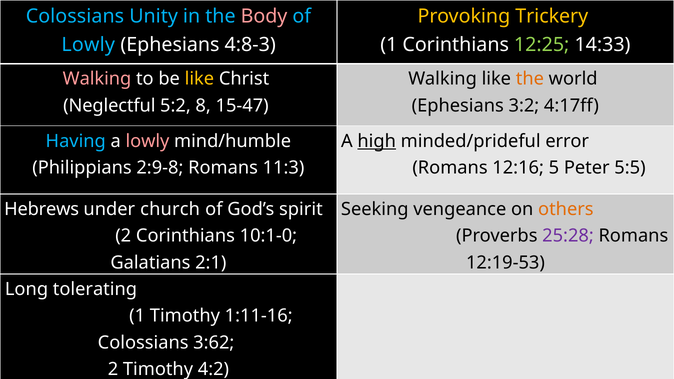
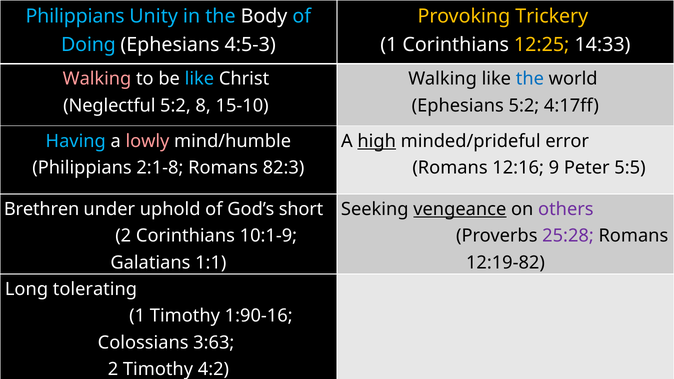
Colossians: Colossians -> Philippians (75, 16)
Body colour: pink -> white (264, 16)
Lowly: Lowly -> Doing (88, 45)
4:8-3: 4:8-3 -> 4:5-3 (250, 45)
12:25 colour: light green -> yellow (542, 45)
like colour: yellow -> light blue (199, 79)
the colour: orange -> blue (530, 79)
15-47: 15-47 -> 15-10 (242, 106)
Ephesians 3:2: 3:2 -> 5:2 (524, 106)
2:9-8: 2:9-8 -> 2:1-8 (160, 168)
11:3: 11:3 -> 82:3 (284, 168)
5: 5 -> 9 (554, 168)
Hebrews: Hebrews -> Brethren (42, 209)
church: church -> uphold (170, 209)
spirit: spirit -> short (301, 209)
vengeance underline: none -> present (460, 209)
others colour: orange -> purple (566, 209)
10:1-0: 10:1-0 -> 10:1-9 (268, 236)
2:1: 2:1 -> 1:1 (211, 263)
12:19-53: 12:19-53 -> 12:19-82 (505, 263)
1:11-16: 1:11-16 -> 1:90-16 (259, 316)
3:62: 3:62 -> 3:63 (214, 343)
